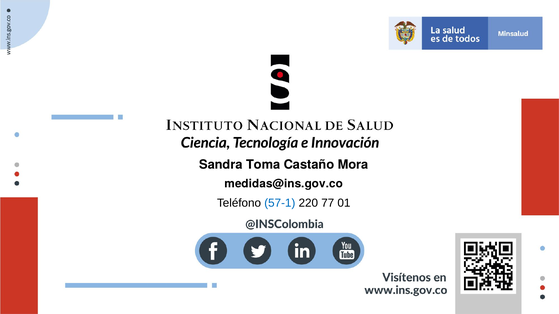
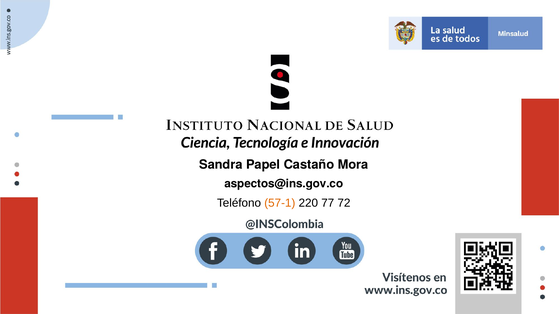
Toma: Toma -> Papel (263, 165)
medidas@ins.gov.co: medidas@ins.gov.co -> aspectos@ins.gov.co (284, 184)
57-1 colour: blue -> orange (280, 203)
01: 01 -> 72 (344, 203)
